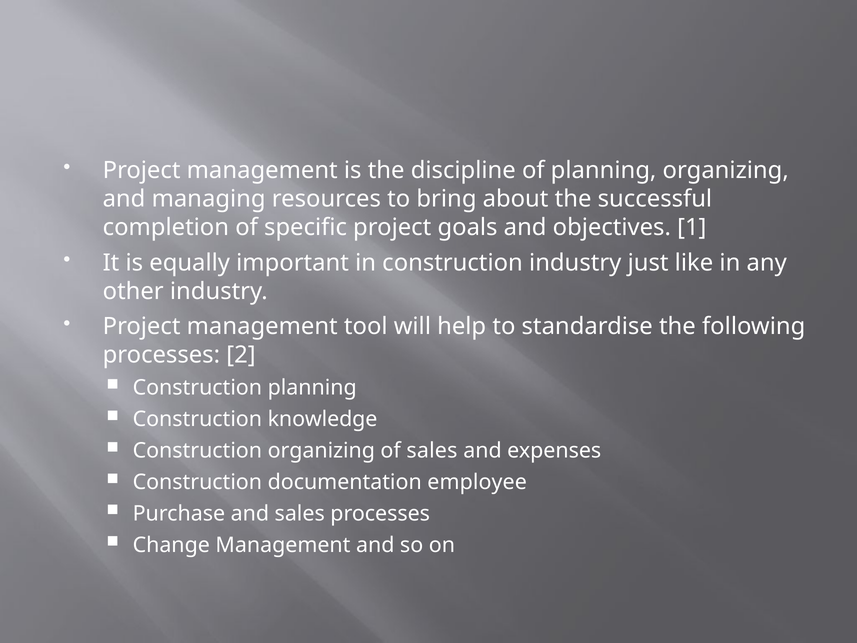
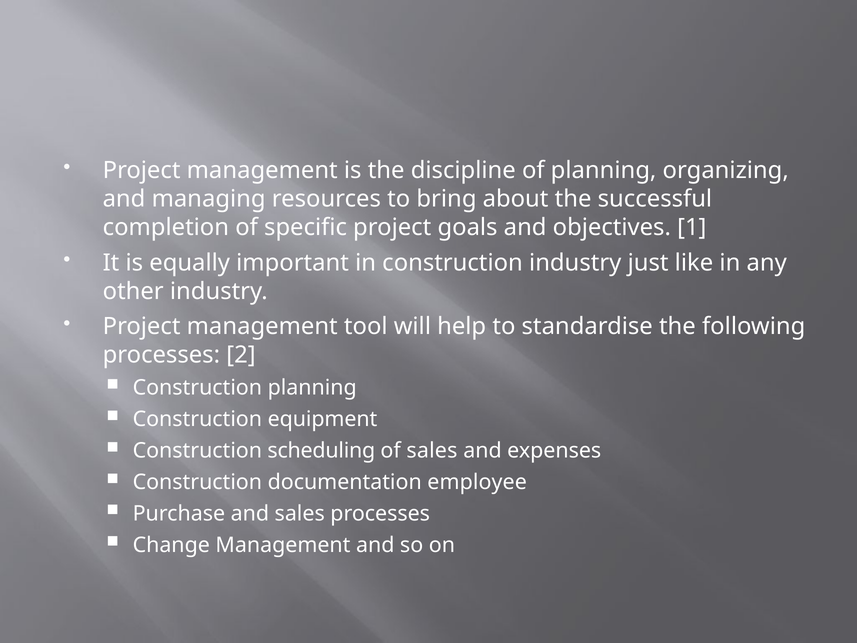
knowledge: knowledge -> equipment (322, 419)
Construction organizing: organizing -> scheduling (321, 450)
